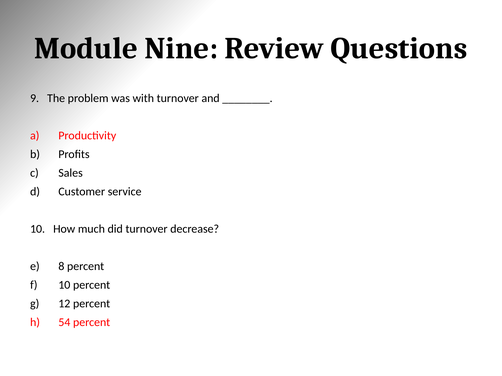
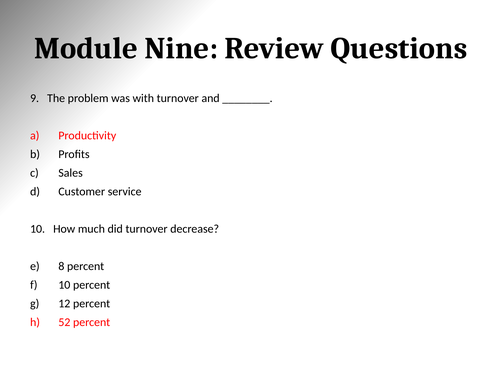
54: 54 -> 52 (64, 323)
